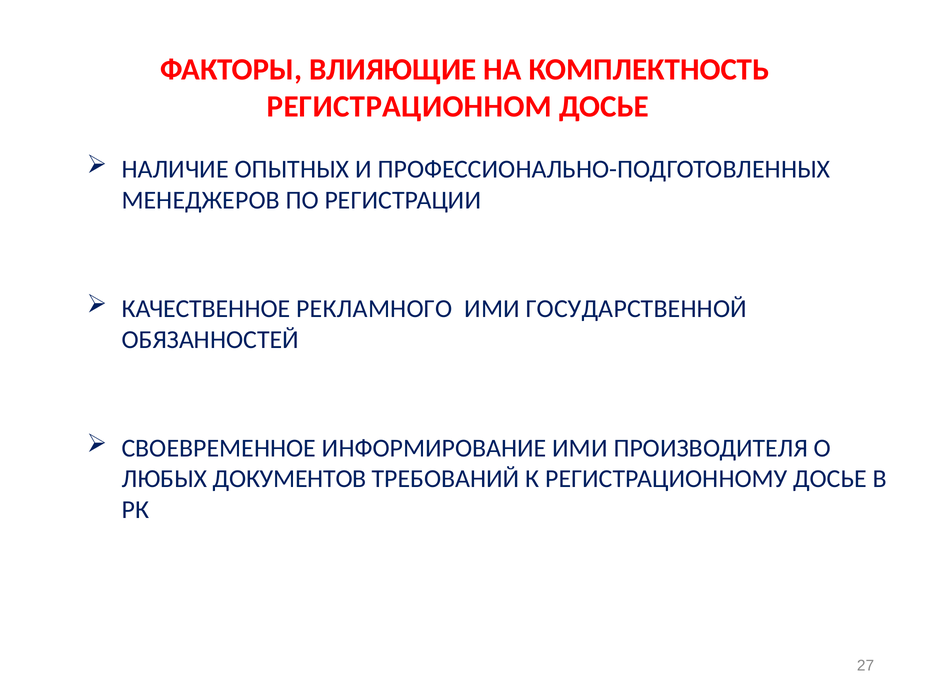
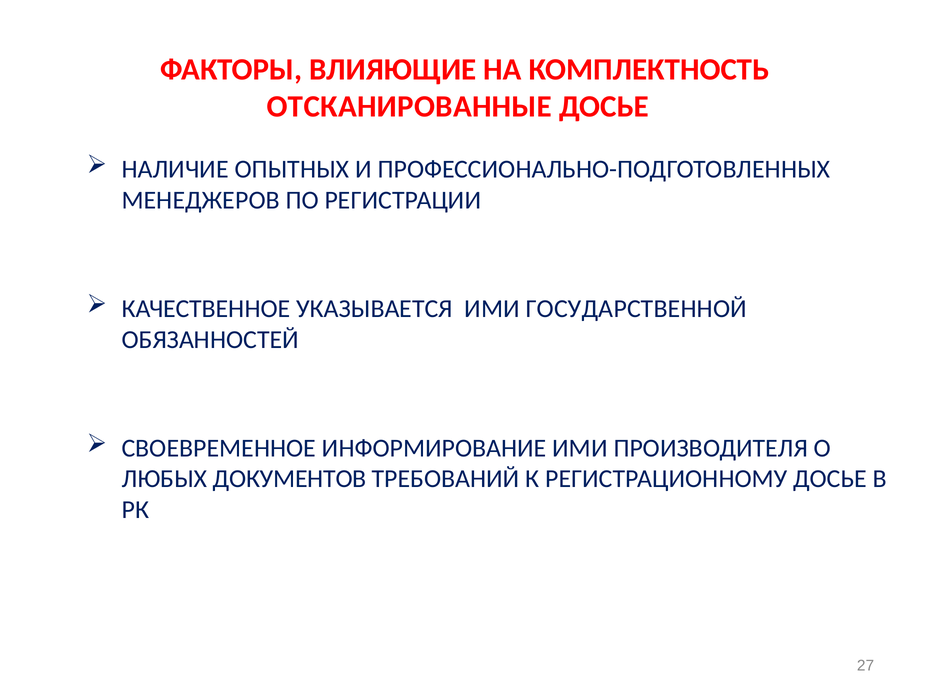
РЕГИСТРАЦИОННОМ: РЕГИСТРАЦИОННОМ -> ОТСКАНИРОВАННЫЕ (409, 107)
РЕКЛАМНОГО: РЕКЛАМНОГО -> УКАЗЫВАЕТСЯ (374, 309)
